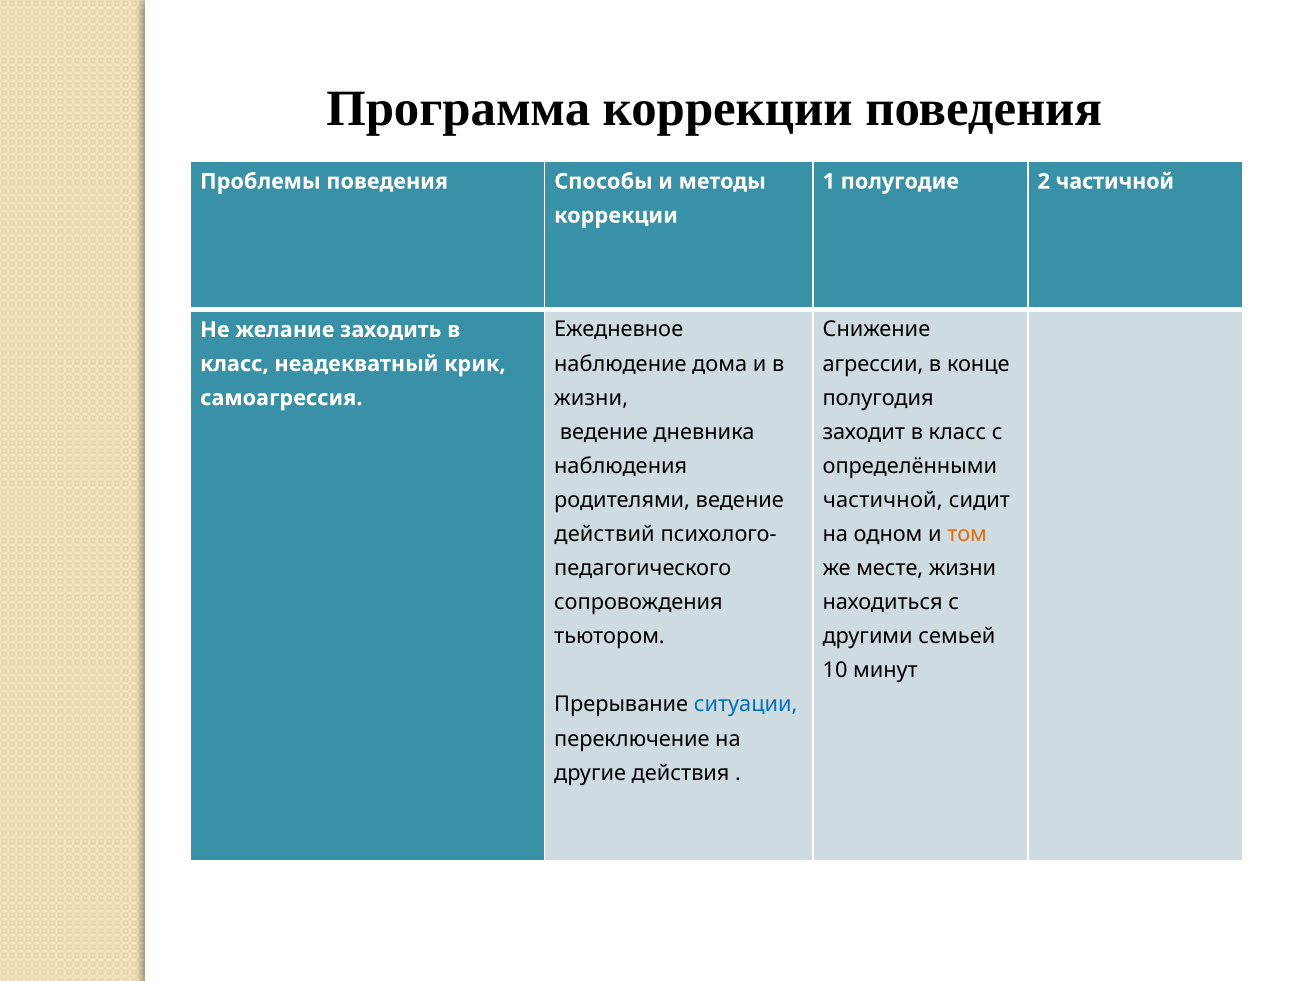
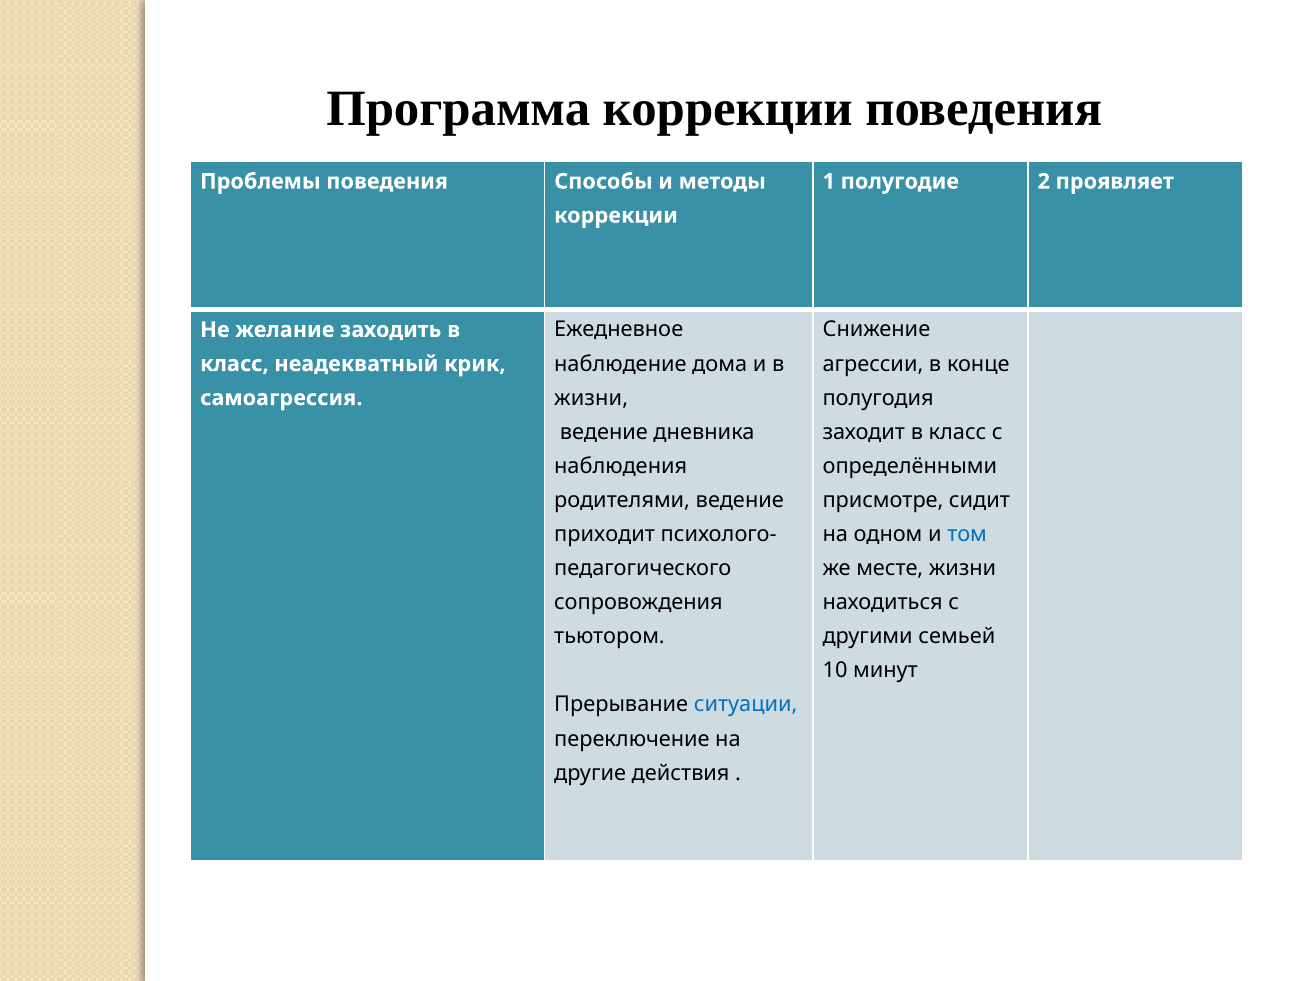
2 частичной: частичной -> проявляет (1115, 181)
частичной: частичной -> присмотре (883, 500)
действий: действий -> приходит (605, 534)
том colour: orange -> blue (967, 534)
